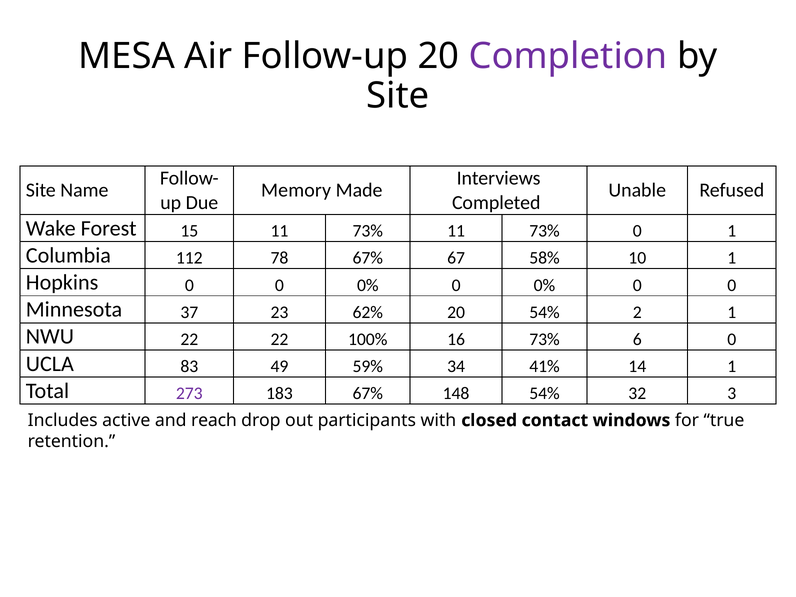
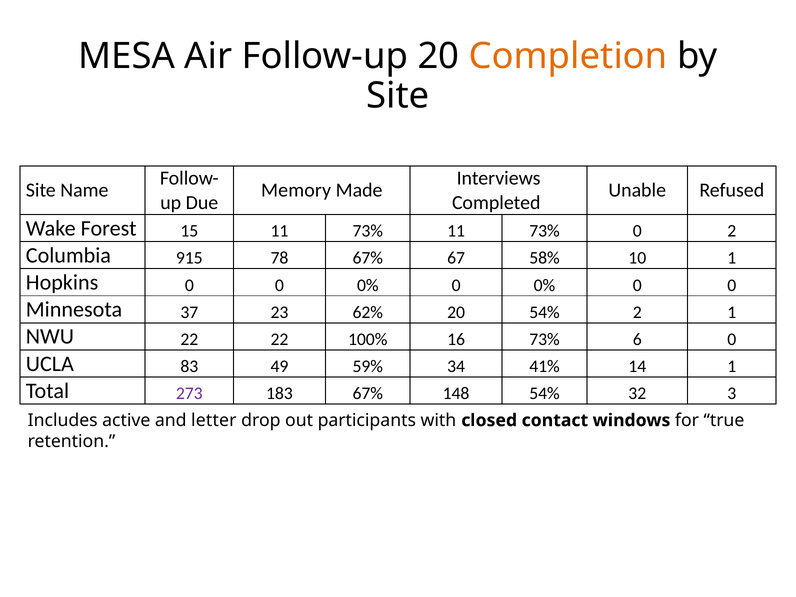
Completion colour: purple -> orange (568, 56)
0 1: 1 -> 2 (732, 231)
112: 112 -> 915 (189, 258)
reach: reach -> letter (214, 420)
